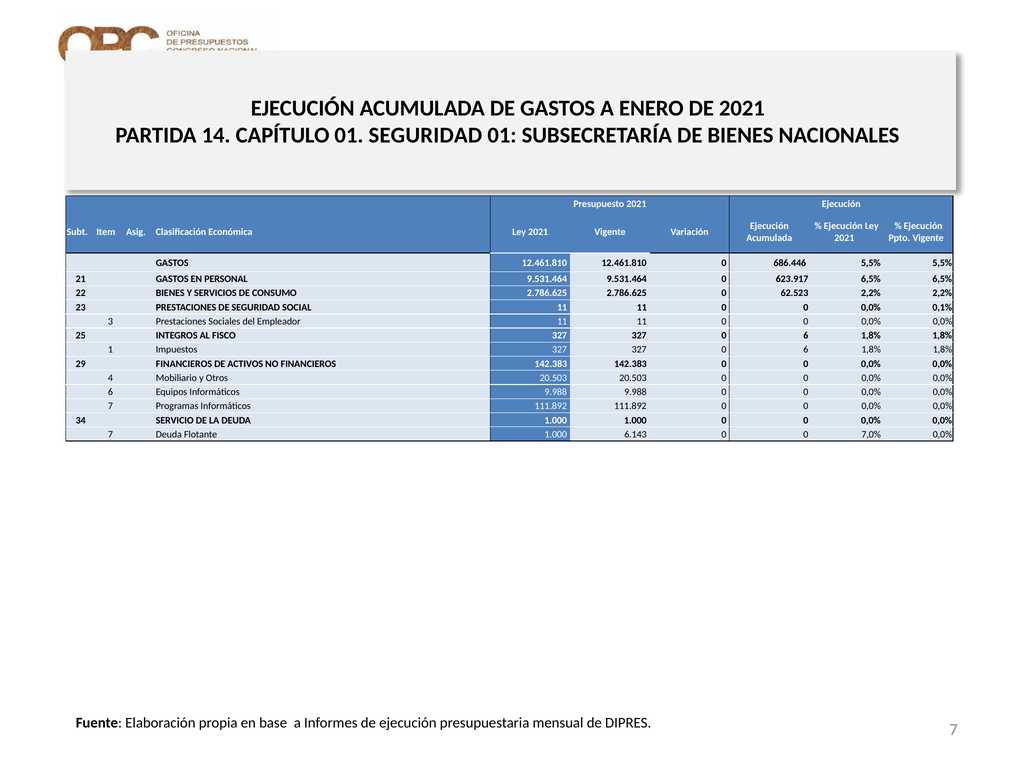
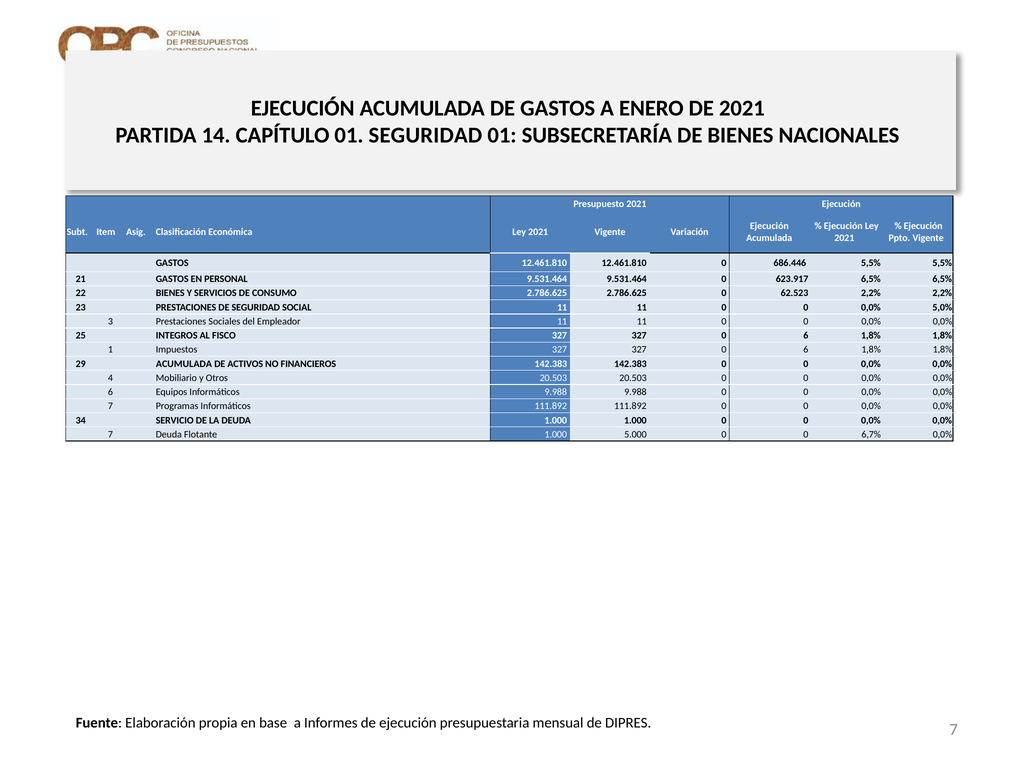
0,1%: 0,1% -> 5,0% (942, 307)
29 FINANCIEROS: FINANCIEROS -> ACUMULADA (184, 364)
6.143: 6.143 -> 5.000 (635, 435)
7,0%: 7,0% -> 6,7% (871, 435)
